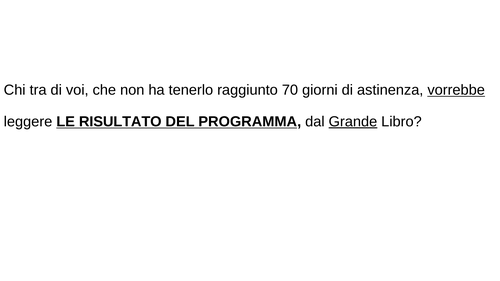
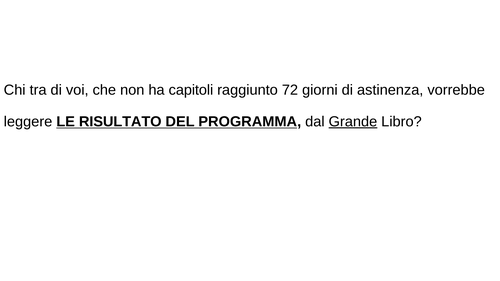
tenerlo: tenerlo -> capitoli (191, 90)
70: 70 -> 72 (290, 90)
vorrebbe underline: present -> none (456, 90)
